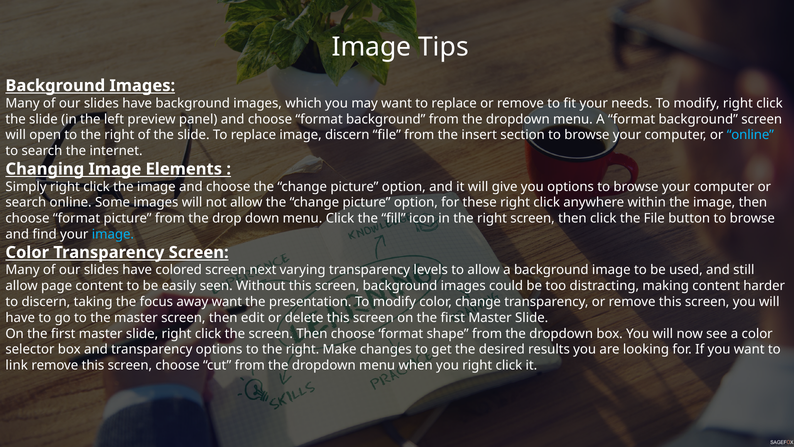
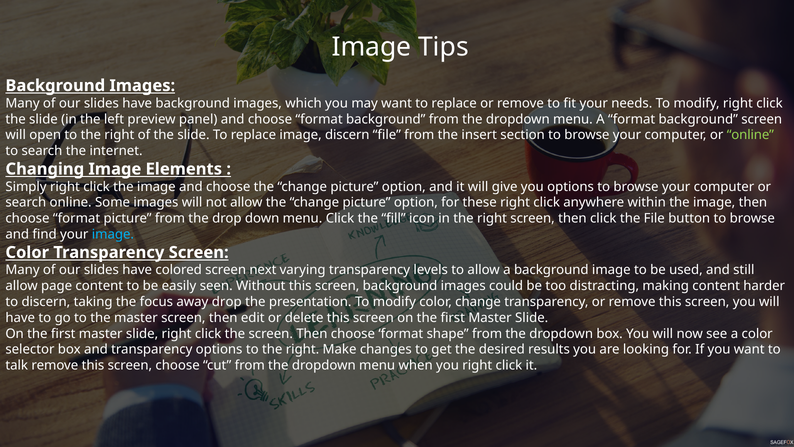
online colour: light blue -> light green (750, 135)
away want: want -> drop (227, 302)
link: link -> talk (17, 365)
